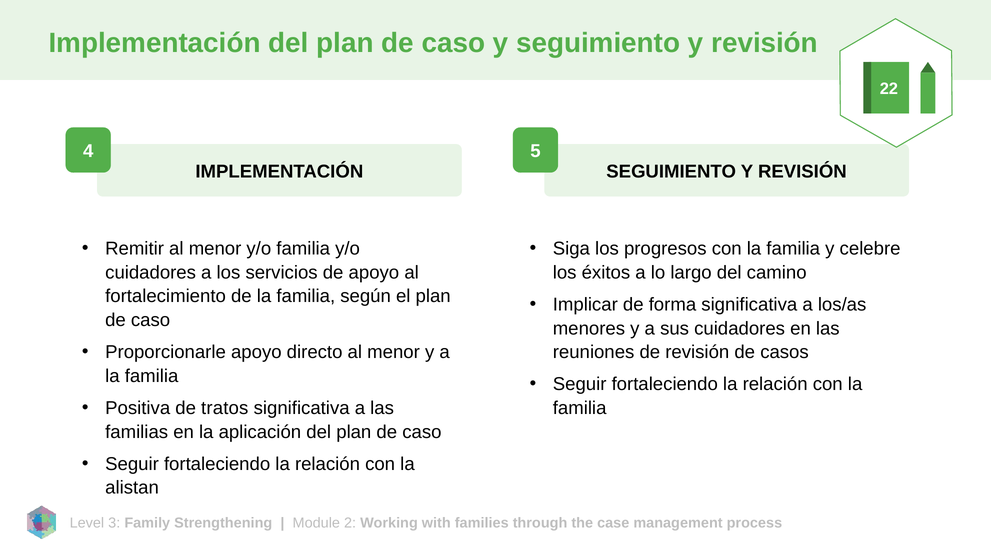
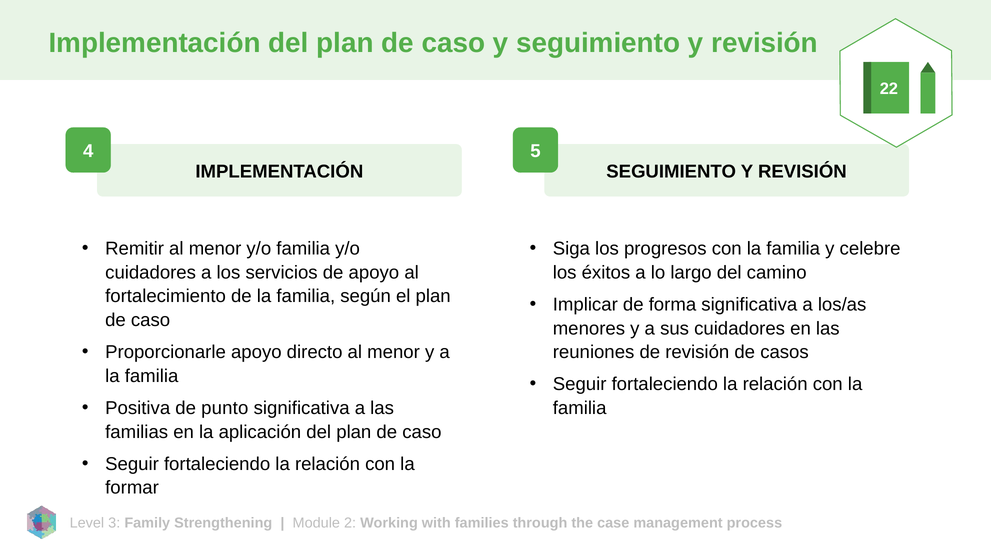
tratos: tratos -> punto (225, 408)
alistan: alistan -> formar (132, 488)
